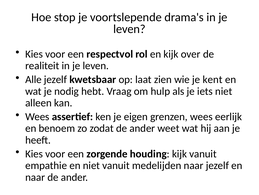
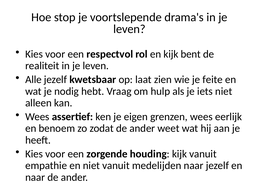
over: over -> bent (191, 54)
kent: kent -> feite (213, 79)
